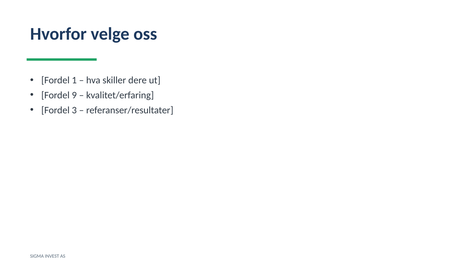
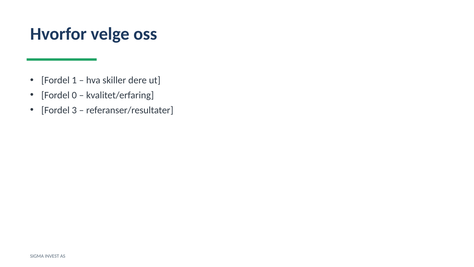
9: 9 -> 0 (74, 95)
